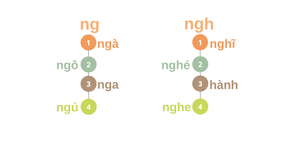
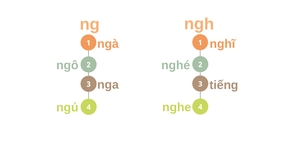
hành: hành -> tiếng (224, 85)
